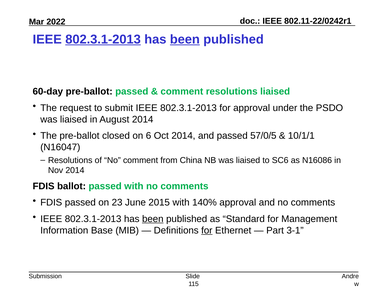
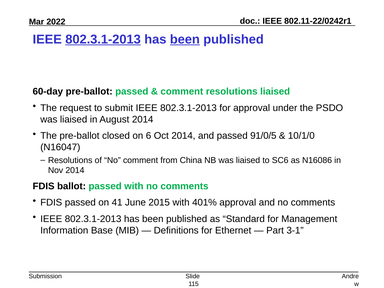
57/0/5: 57/0/5 -> 91/0/5 (263, 136)
10/1/1: 10/1/1 -> 10/1/0 (301, 136)
23: 23 -> 41 (117, 203)
140%: 140% -> 401% (204, 203)
been underline: present -> none (153, 219)
for underline: present -> none (207, 230)
